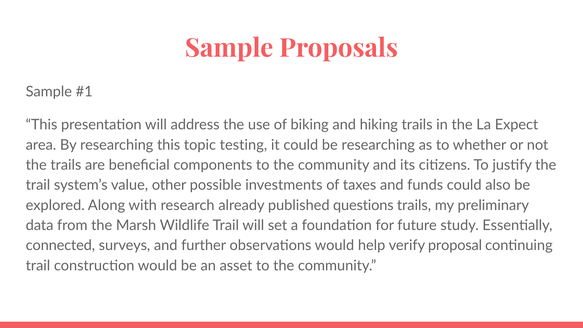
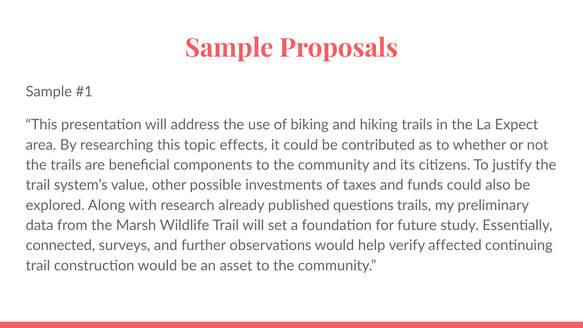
testing: testing -> effects (243, 145)
be researching: researching -> contributed (378, 145)
proposal: proposal -> affected (455, 245)
